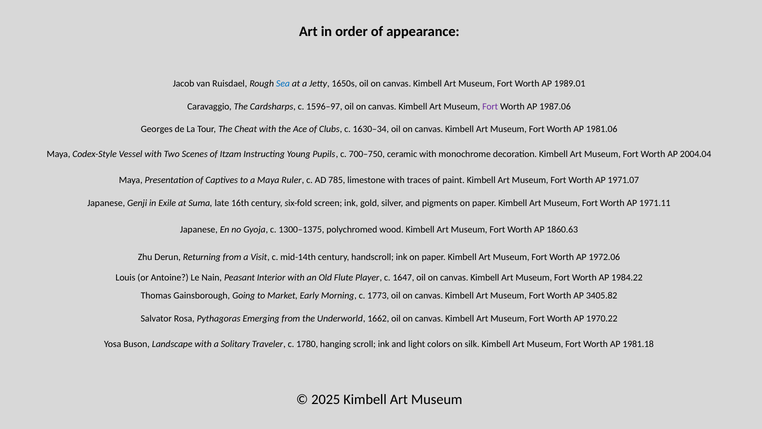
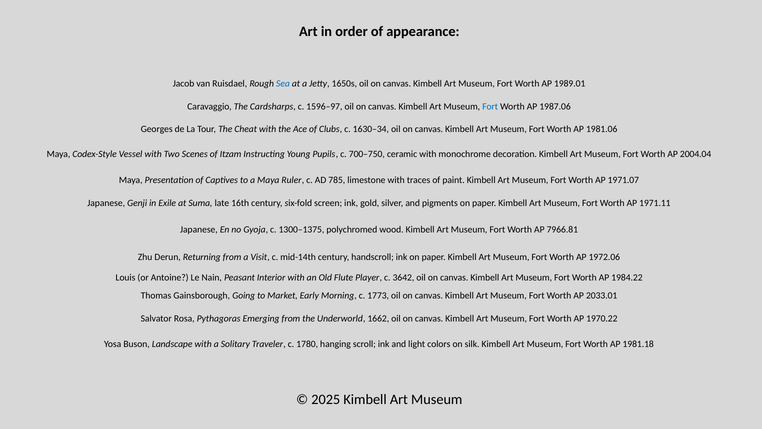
Fort colour: purple -> blue (490, 106)
1860.63: 1860.63 -> 7966.81 (562, 229)
1647: 1647 -> 3642 (403, 277)
3405.82: 3405.82 -> 2033.01 (602, 295)
